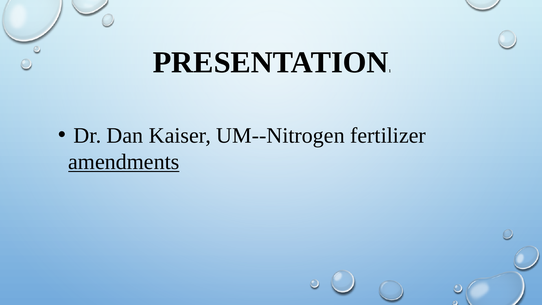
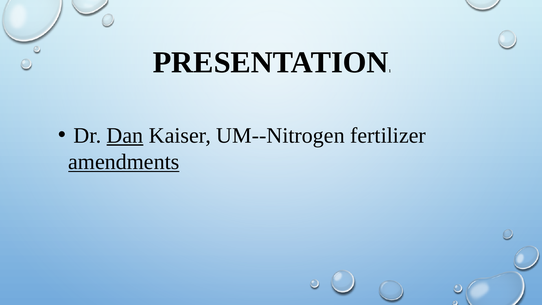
Dan underline: none -> present (125, 136)
